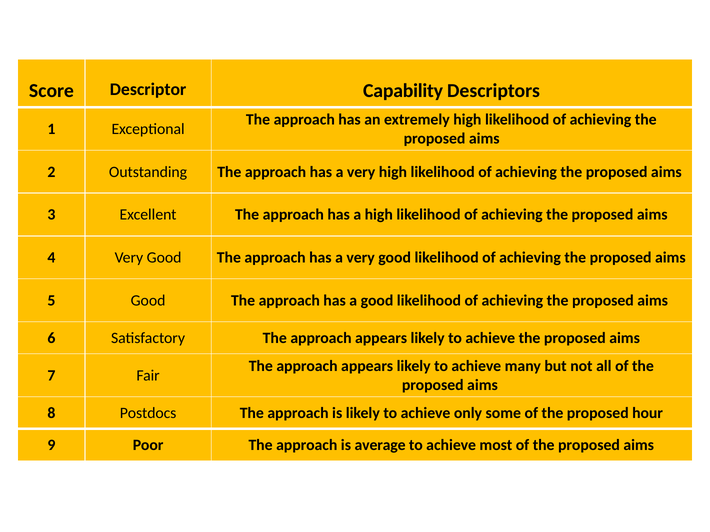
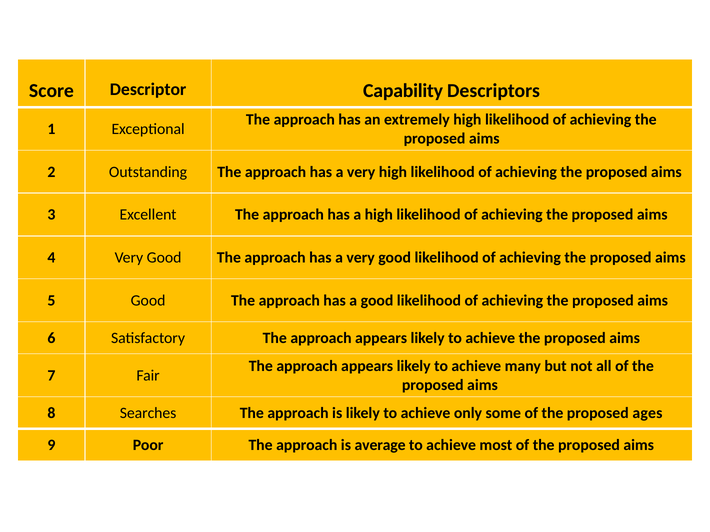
Postdocs: Postdocs -> Searches (148, 413)
hour: hour -> ages (647, 413)
